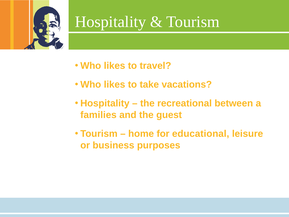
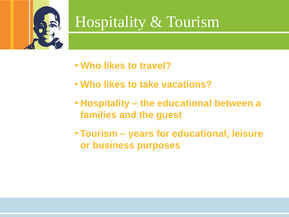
the recreational: recreational -> educational (185, 103)
home: home -> years (141, 134)
